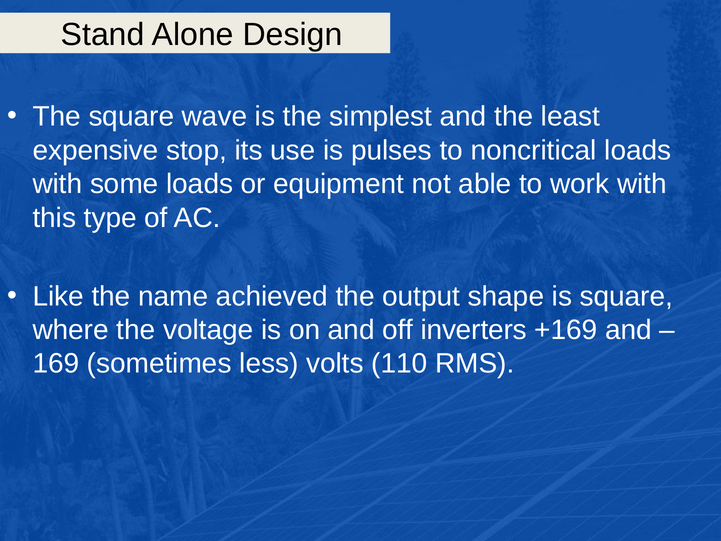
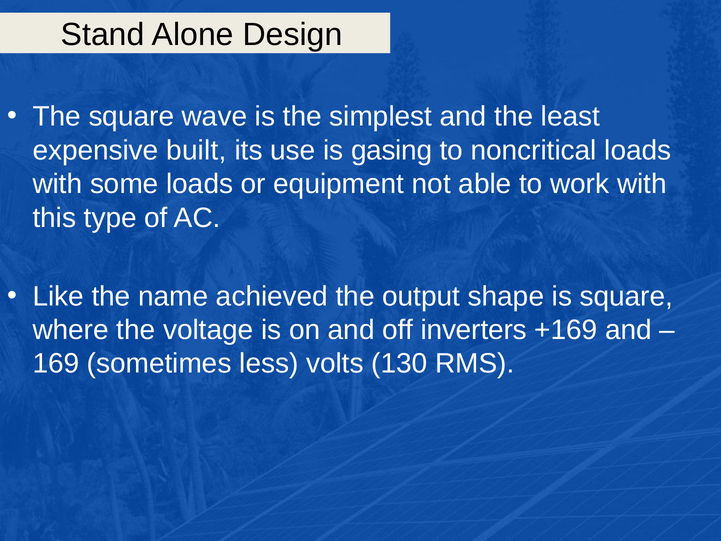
stop: stop -> built (196, 150)
pulses: pulses -> gasing (392, 150)
110: 110 -> 130 (399, 364)
